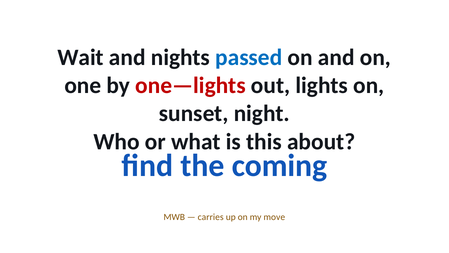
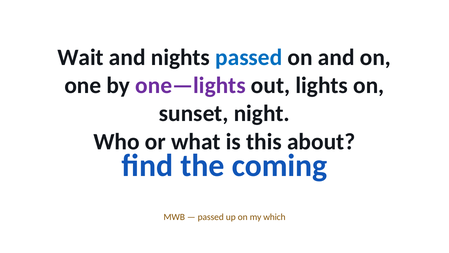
one—lights colour: red -> purple (190, 85)
carries: carries -> passed (211, 217)
move: move -> which (274, 217)
